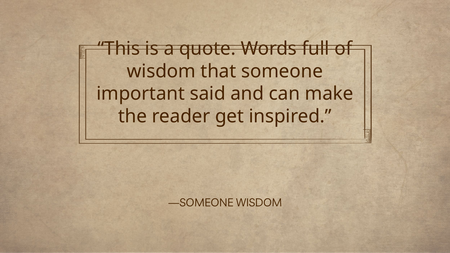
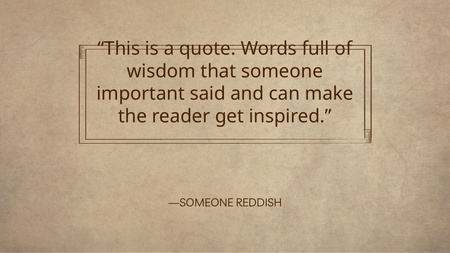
—SOMEONE WISDOM: WISDOM -> REDDISH (259, 203)
